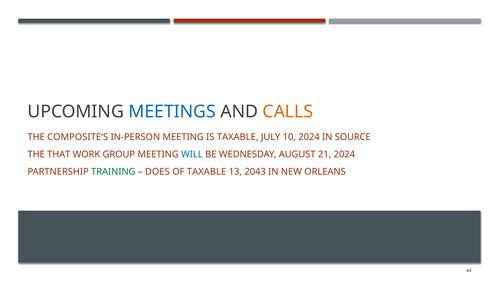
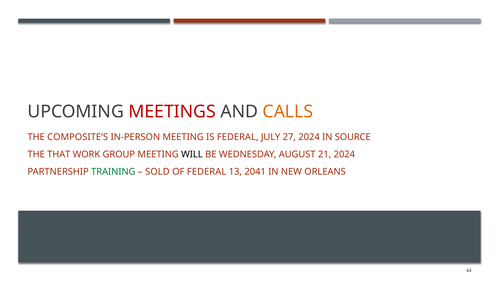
MEETINGS colour: blue -> red (172, 112)
IS TAXABLE: TAXABLE -> FEDERAL (238, 137)
10: 10 -> 27 (289, 137)
WILL colour: blue -> black (192, 154)
DOES: DOES -> SOLD (157, 172)
OF TAXABLE: TAXABLE -> FEDERAL (207, 172)
2043: 2043 -> 2041 (255, 172)
